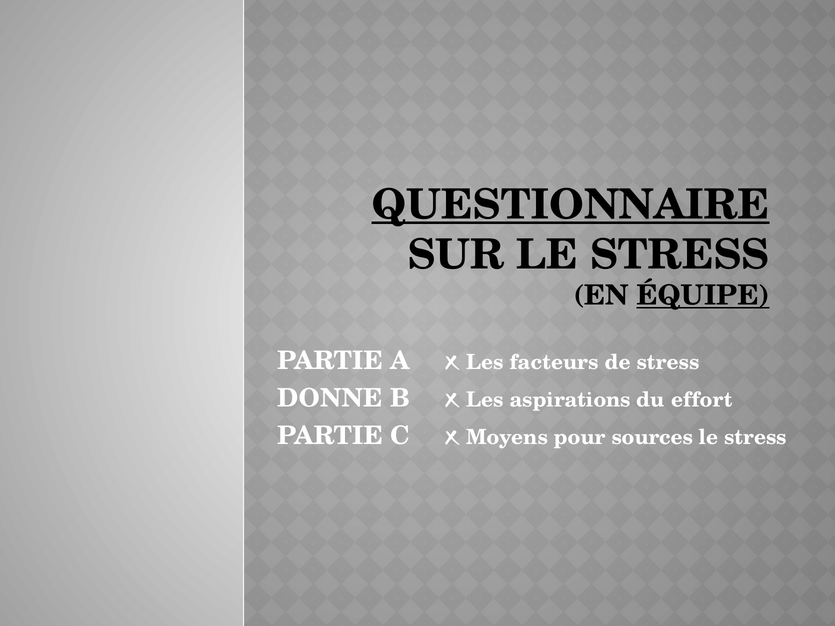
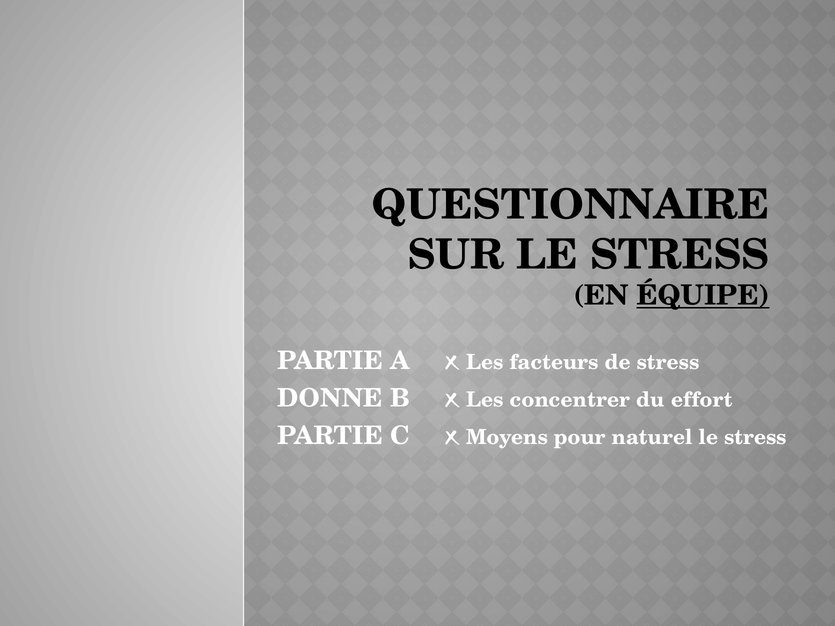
QUESTIONNAIRE underline: present -> none (571, 205)
aspirations: aspirations -> concentrer (570, 400)
sources: sources -> naturel (652, 438)
